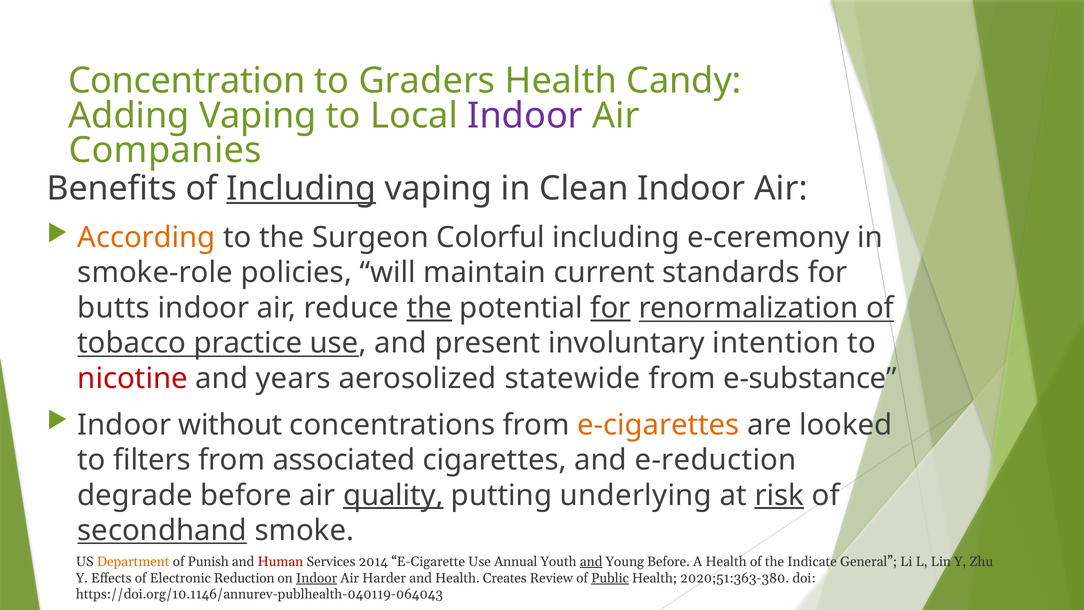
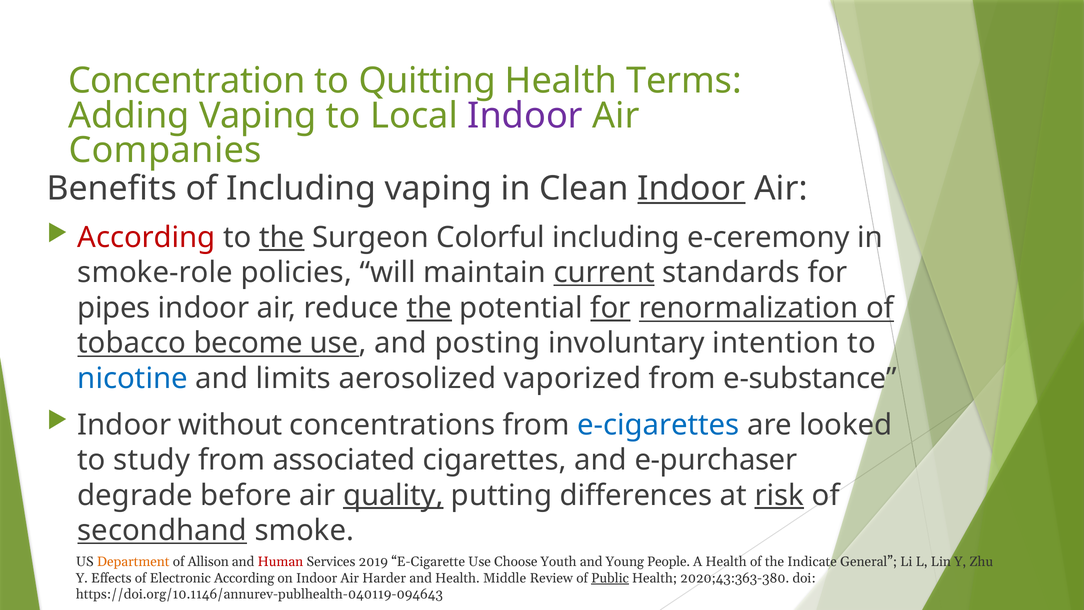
Graders: Graders -> Quitting (427, 81)
Candy: Candy -> Terms (684, 81)
Including underline: present -> none (301, 188)
Indoor underline: none -> present (691, 188)
According colour: orange -> red (146, 237)
the underline: none -> present (282, 237)
current underline: none -> present (604, 273)
butts: butts -> pipes (114, 308)
practice: practice -> become (248, 343)
present: present -> posting (487, 343)
nicotine colour: red -> blue (133, 378)
years: years -> limits (293, 378)
statewide: statewide -> vaporized (573, 378)
e-cigarettes colour: orange -> blue (658, 425)
filters: filters -> study (152, 460)
e-reduction: e-reduction -> e-purchaser (716, 460)
underlying: underlying -> differences (636, 495)
Punish: Punish -> Allison (208, 562)
2014: 2014 -> 2019 (373, 562)
Annual: Annual -> Choose (516, 562)
and underline: present -> none (591, 562)
Young Before: Before -> People (669, 562)
Electronic Reduction: Reduction -> According (244, 578)
Indoor underline: present -> none (317, 578)
Creates: Creates -> Middle (505, 578)
2020;51:363-380: 2020;51:363-380 -> 2020;43:363-380 (735, 578)
https://doi.org/10.1146/annurev-publhealth-040119-064043: https://doi.org/10.1146/annurev-publhealth-040119-064043 -> https://doi.org/10.1146/annurev-publhealth-040119-094643 (259, 594)
